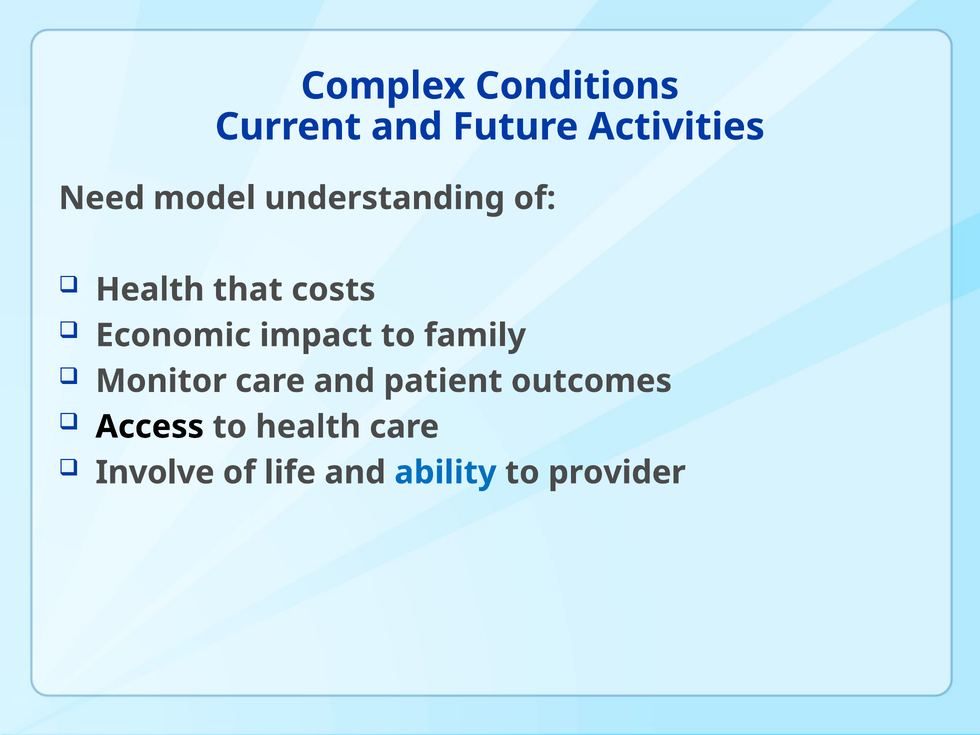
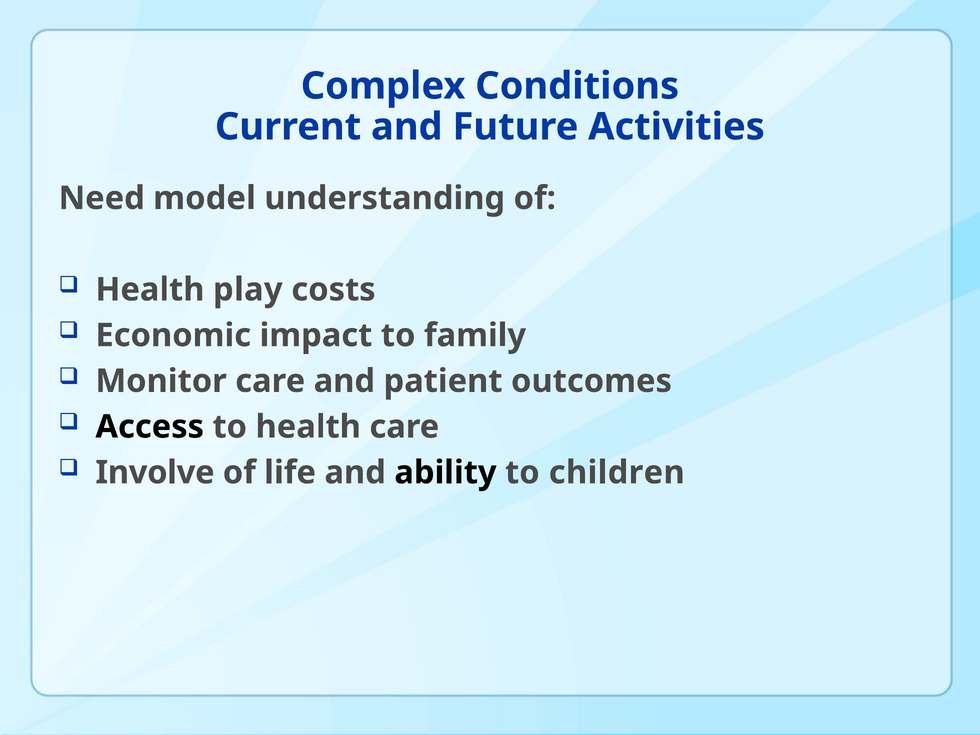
that: that -> play (248, 290)
ability colour: blue -> black (445, 473)
provider: provider -> children (617, 473)
